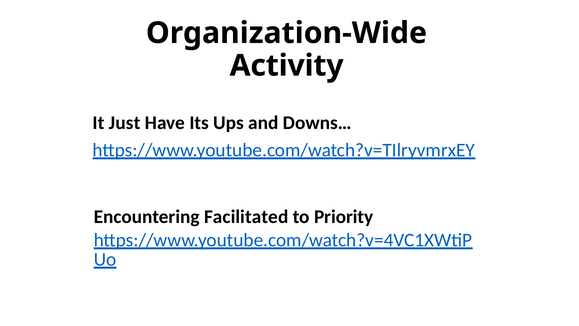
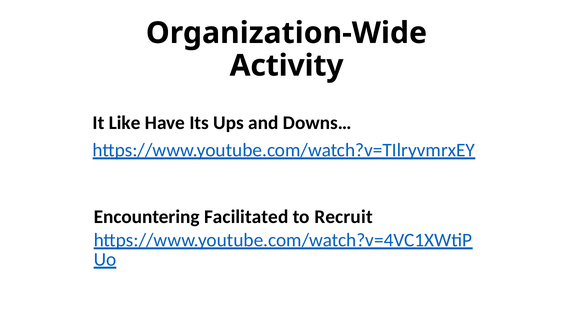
Just: Just -> Like (125, 123)
Priority: Priority -> Recruit (344, 217)
